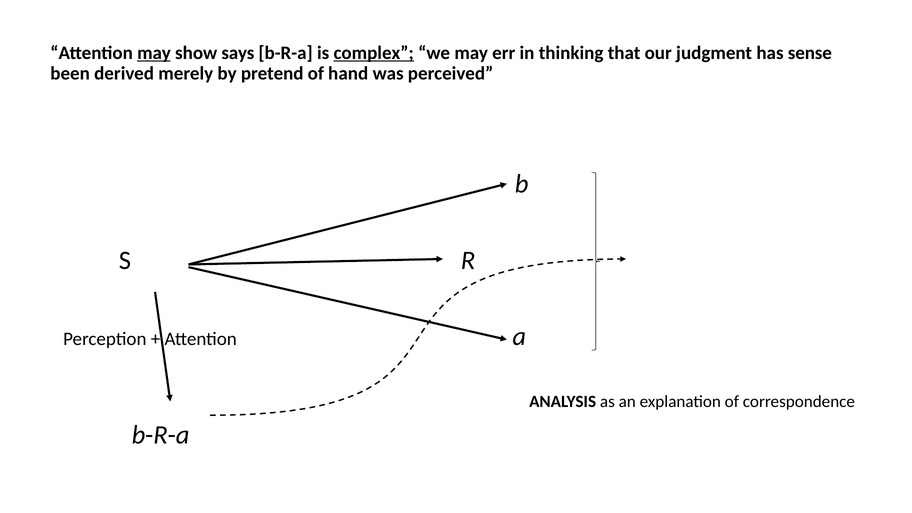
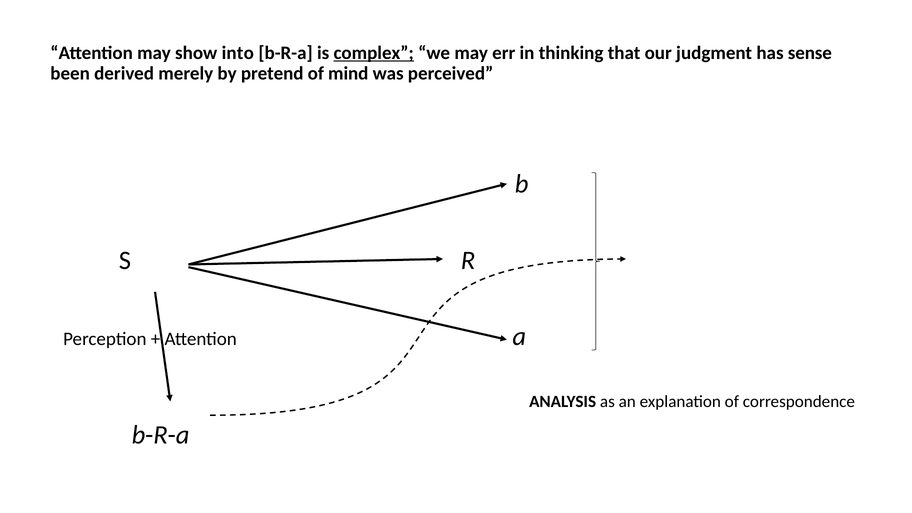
may underline: present -> none (154, 53)
says: says -> into (238, 53)
hand: hand -> mind (348, 74)
